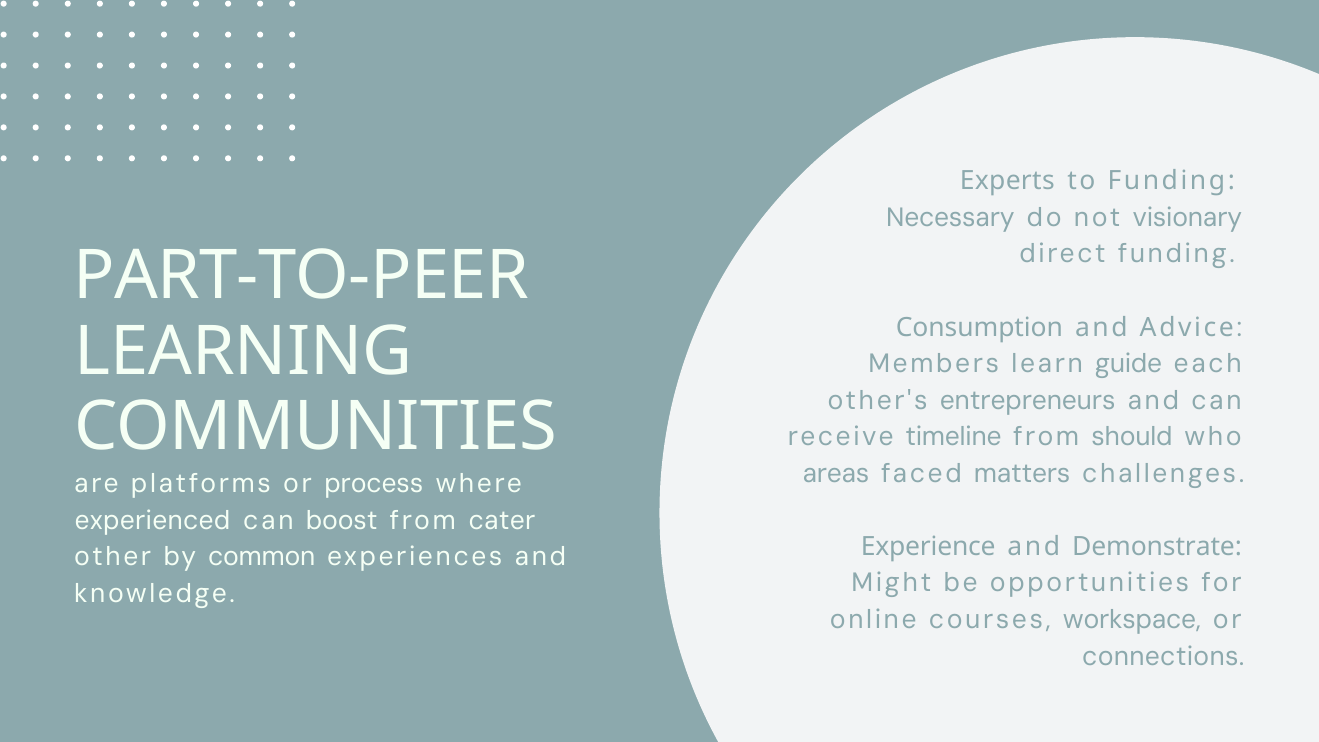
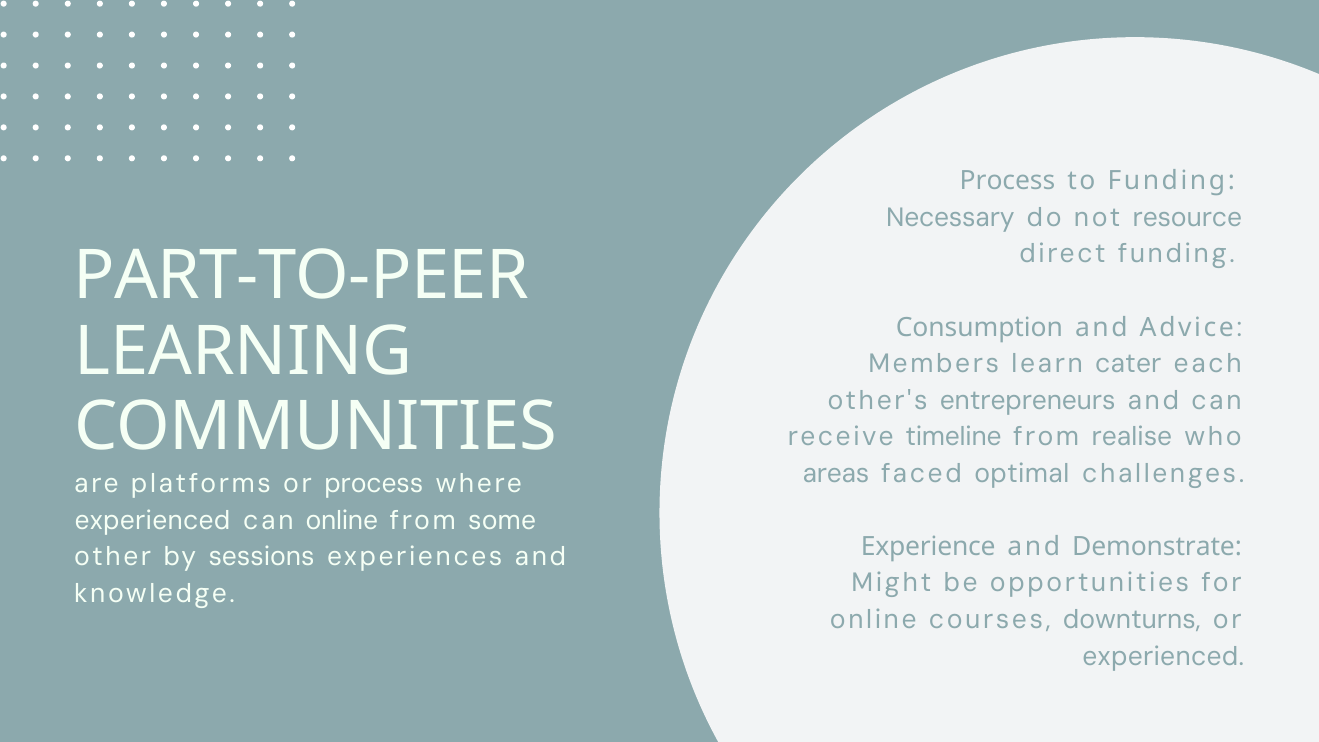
Experts: Experts -> Process (1007, 181)
visionary: visionary -> resource (1187, 218)
guide: guide -> cater (1128, 364)
should: should -> realise (1132, 437)
matters: matters -> optimal (1022, 473)
can boost: boost -> online (342, 521)
cater: cater -> some (502, 521)
common: common -> sessions (262, 557)
workspace: workspace -> downturns (1132, 620)
connections: connections -> experienced (1163, 656)
